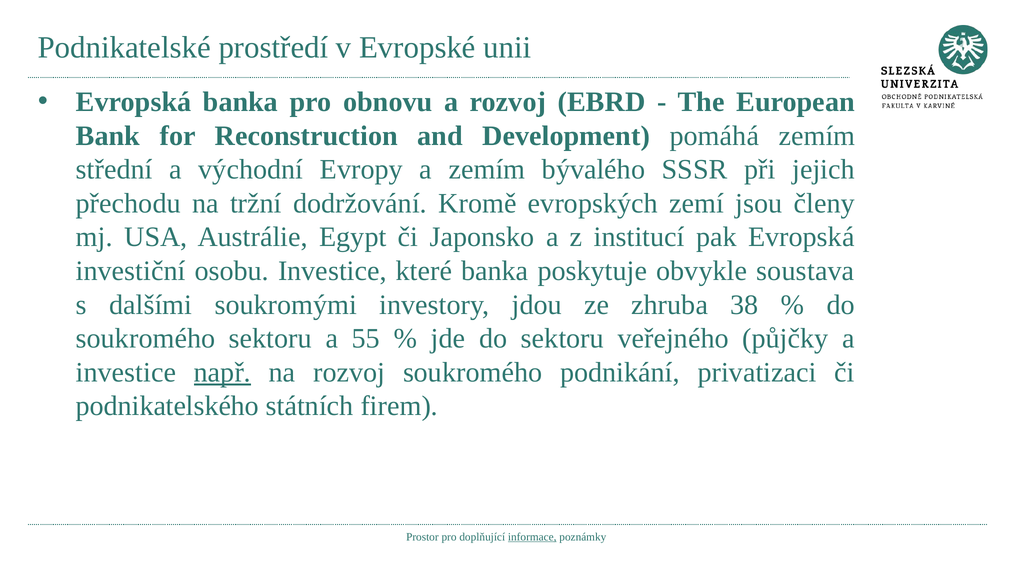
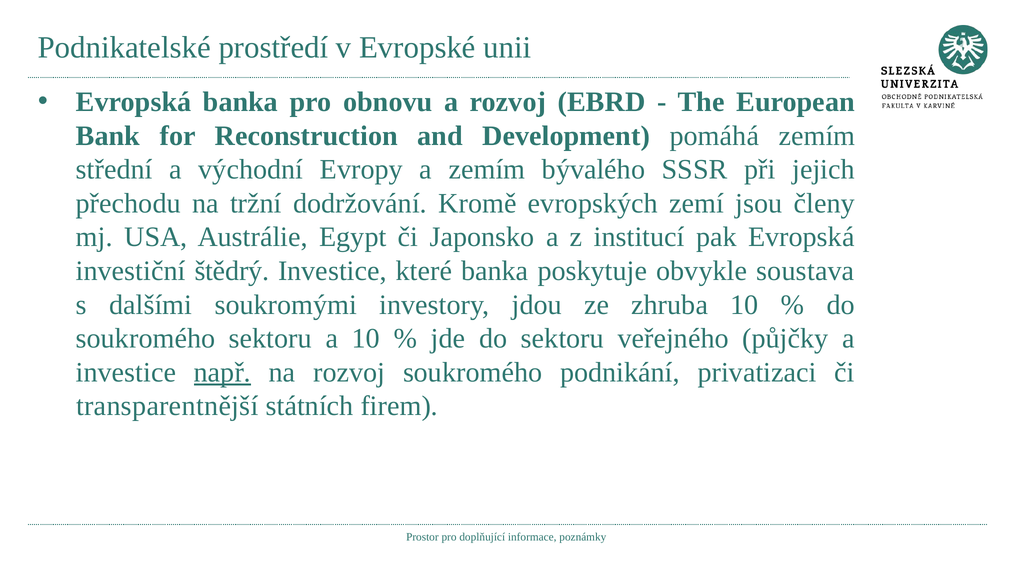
osobu: osobu -> štědrý (232, 271)
zhruba 38: 38 -> 10 (745, 305)
a 55: 55 -> 10 (366, 338)
podnikatelského: podnikatelského -> transparentnější (167, 406)
informace underline: present -> none (532, 537)
